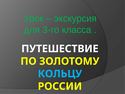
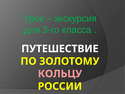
КОЛЬЦУ colour: light blue -> pink (60, 74)
